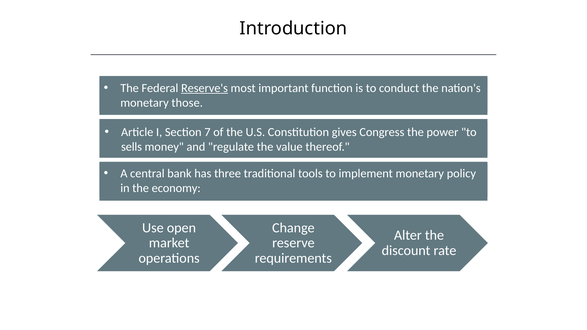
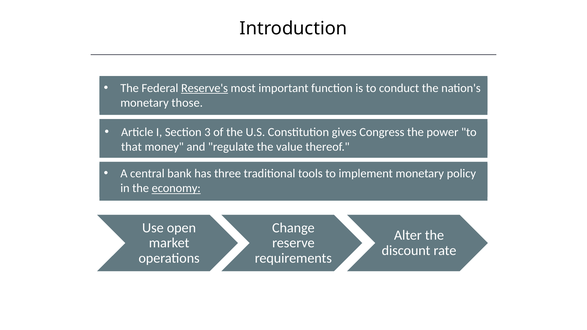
7: 7 -> 3 (207, 132)
sells: sells -> that (131, 147)
economy underline: none -> present (176, 188)
